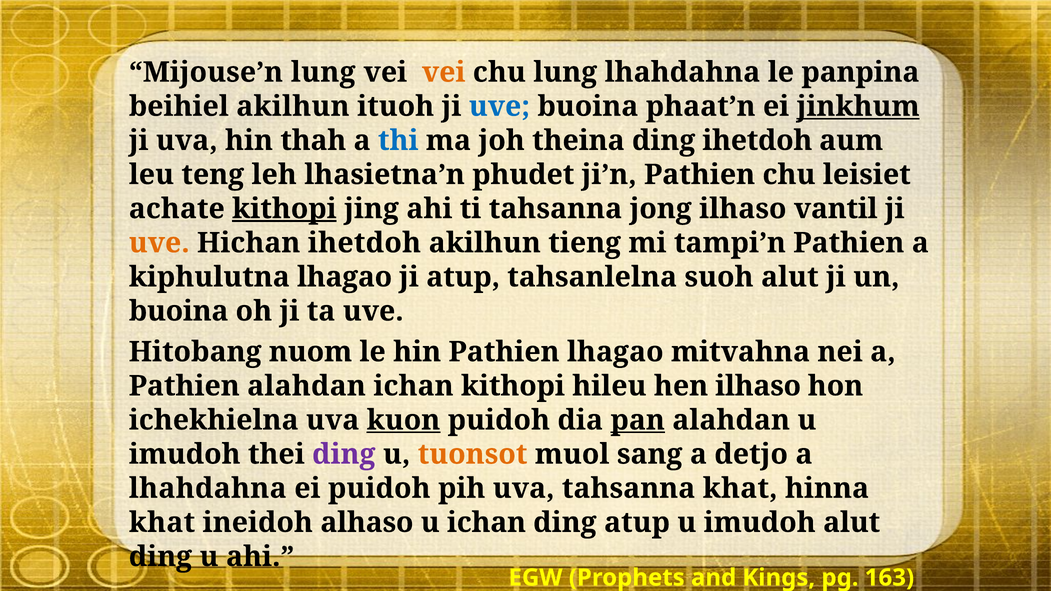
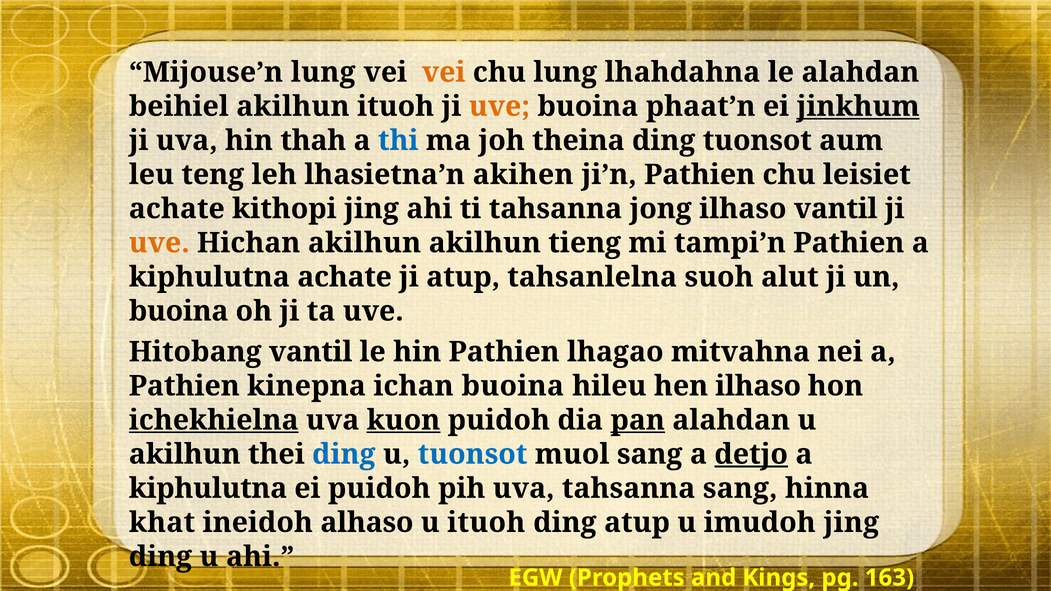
le panpina: panpina -> alahdan (860, 72)
uve colour: blue -> orange (499, 106)
ding ihetdoh: ihetdoh -> tuonsot (757, 141)
phudet: phudet -> akihen (523, 175)
kithopi underline: present -> none (284, 209)
Hichan ihetdoh: ihetdoh -> akilhun (364, 243)
kiphulutna lhagao: lhagao -> achate (345, 277)
Hitobang nuom: nuom -> vantil (311, 352)
Pathien alahdan: alahdan -> kinepna (306, 386)
ichan kithopi: kithopi -> buoina (513, 386)
ichekhielna underline: none -> present (214, 420)
imudoh: imudoh -> akilhun (185, 454)
ding colour: purple -> blue (344, 454)
tuonsot colour: orange -> blue (472, 454)
detjo underline: none -> present (751, 454)
lhahdahna: lhahdahna -> kiphulutna (208, 489)
tahsanna khat: khat -> sang (740, 489)
u ichan: ichan -> ituoh (486, 523)
imudoh alut: alut -> jing (851, 523)
